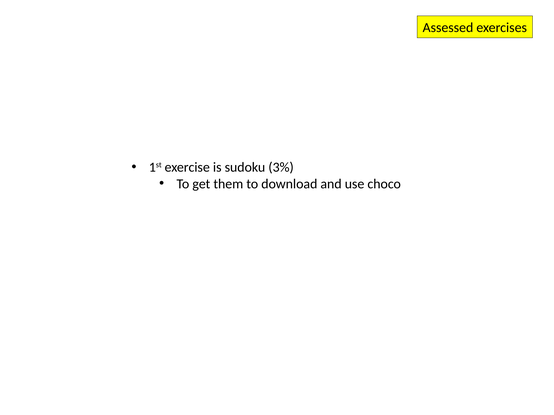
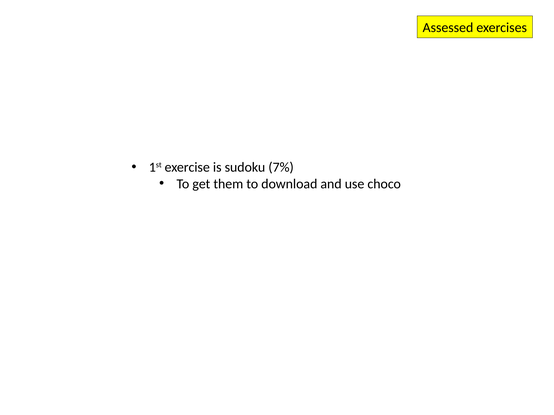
3%: 3% -> 7% (281, 167)
